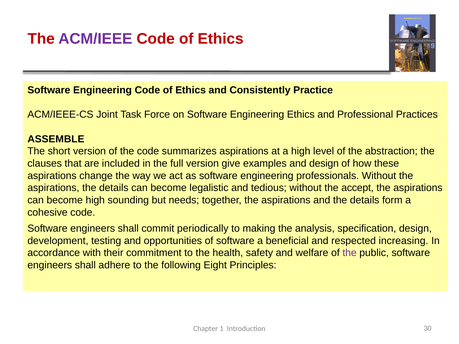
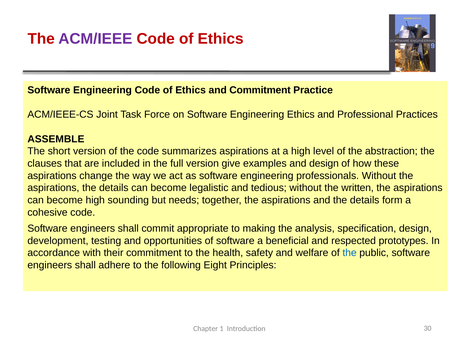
and Consistently: Consistently -> Commitment (260, 90)
accept: accept -> written (358, 188)
periodically: periodically -> appropriate (203, 229)
increasing: increasing -> prototypes (404, 241)
the colour: purple -> blue (350, 253)
